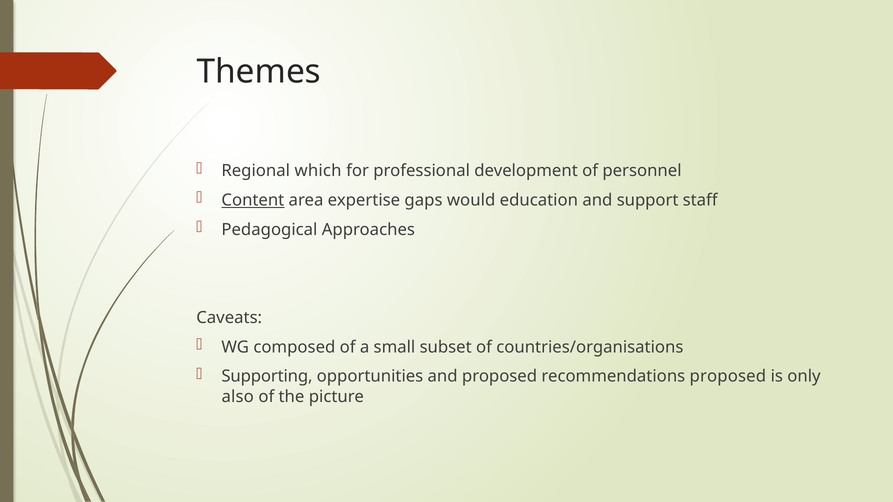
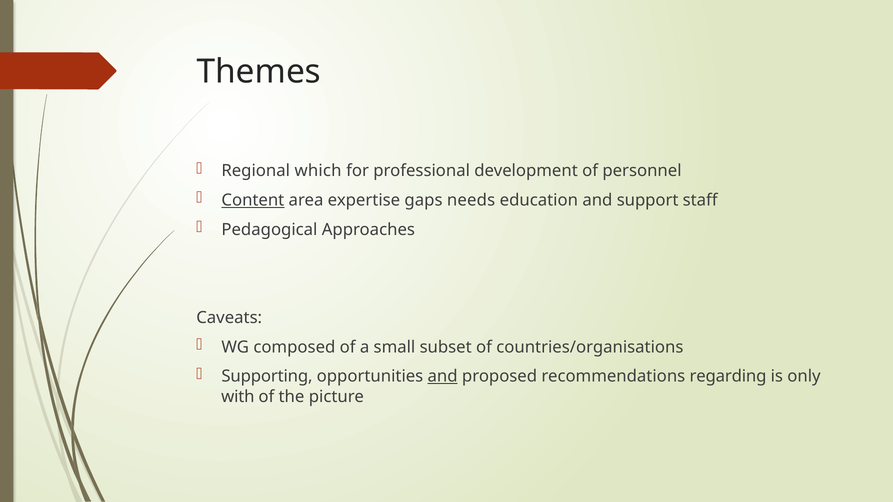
would: would -> needs (471, 200)
and underline: none -> present (443, 377)
recommendations proposed: proposed -> regarding (728, 377)
also: also -> with (238, 397)
